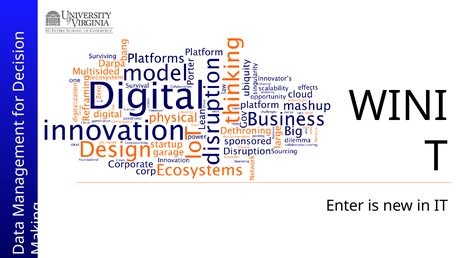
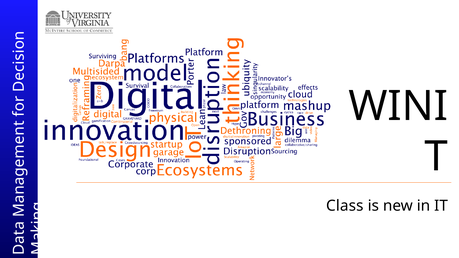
Enter: Enter -> Class (345, 206)
